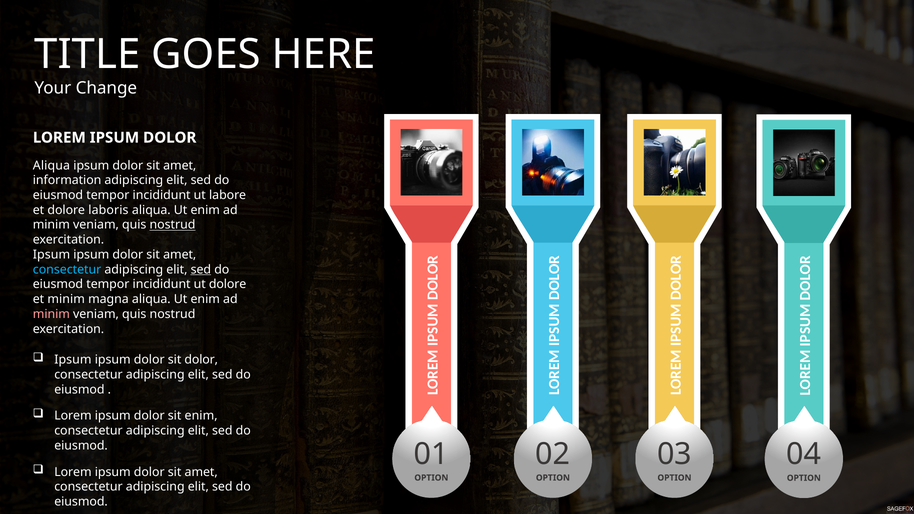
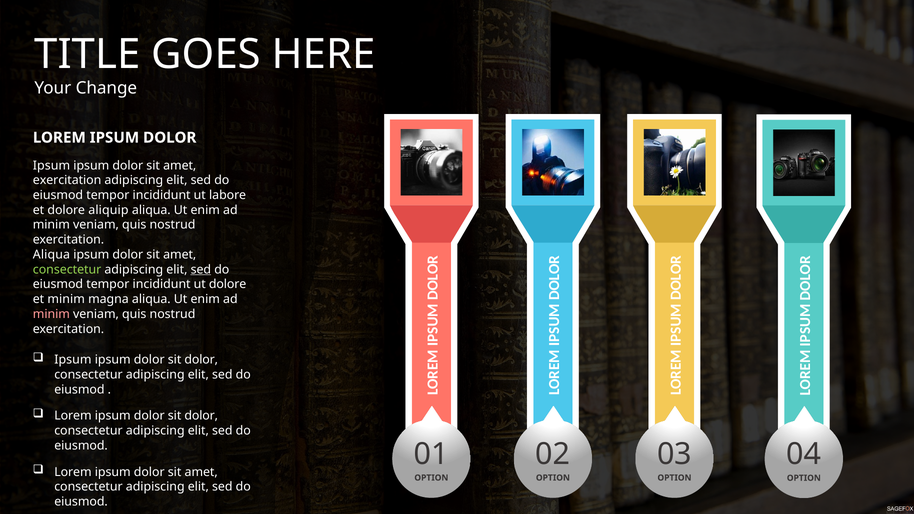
Aliqua: Aliqua -> Ipsum (51, 165)
information: information -> exercitation (67, 180)
laboris: laboris -> aliquip (108, 210)
nostrud underline: present -> none (172, 225)
Ipsum: Ipsum -> Aliqua (51, 255)
consectetur colour: light blue -> light green (67, 270)
enim: enim -> dolor (201, 416)
